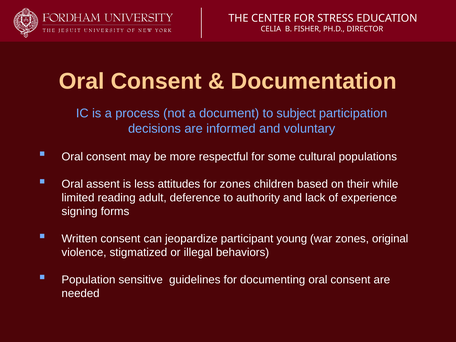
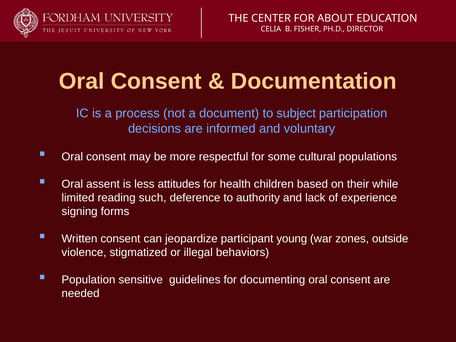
STRESS: STRESS -> ABOUT (335, 18)
for zones: zones -> health (235, 184)
adult: adult -> such (153, 198)
original: original -> outside (390, 239)
